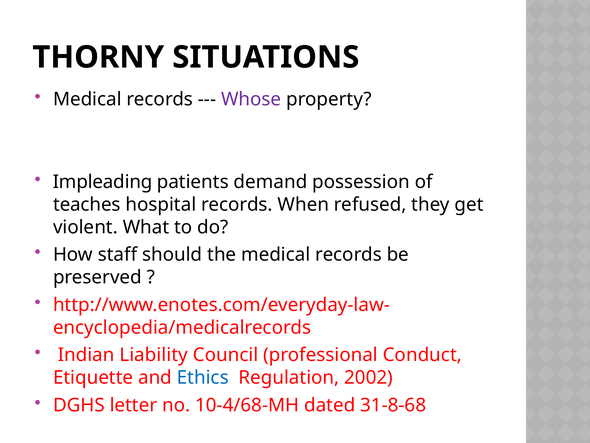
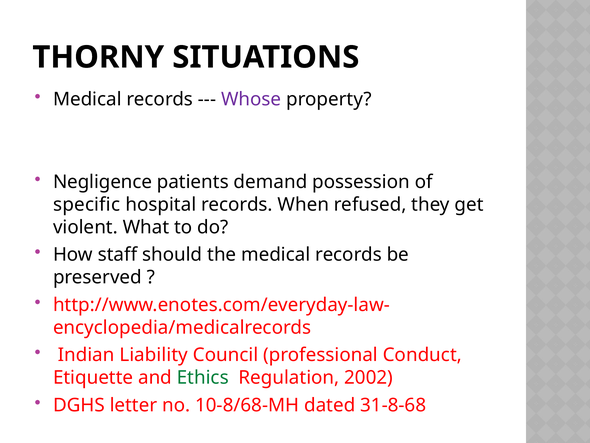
Impleading: Impleading -> Negligence (103, 182)
teaches: teaches -> specific (87, 204)
Ethics colour: blue -> green (203, 377)
10-4/68-MH: 10-4/68-MH -> 10-8/68-MH (247, 405)
